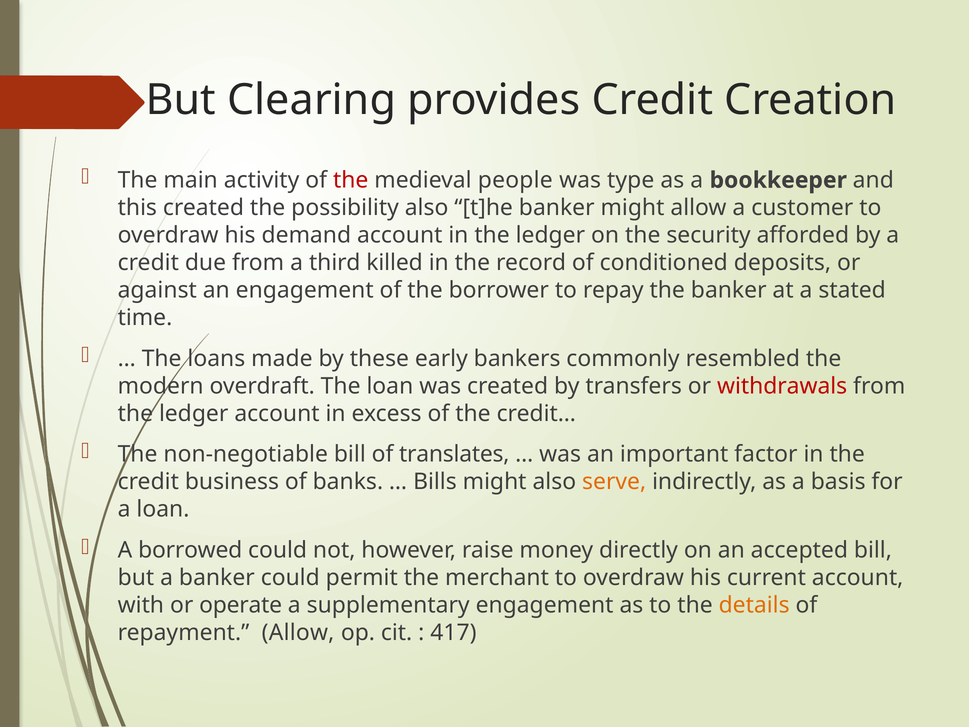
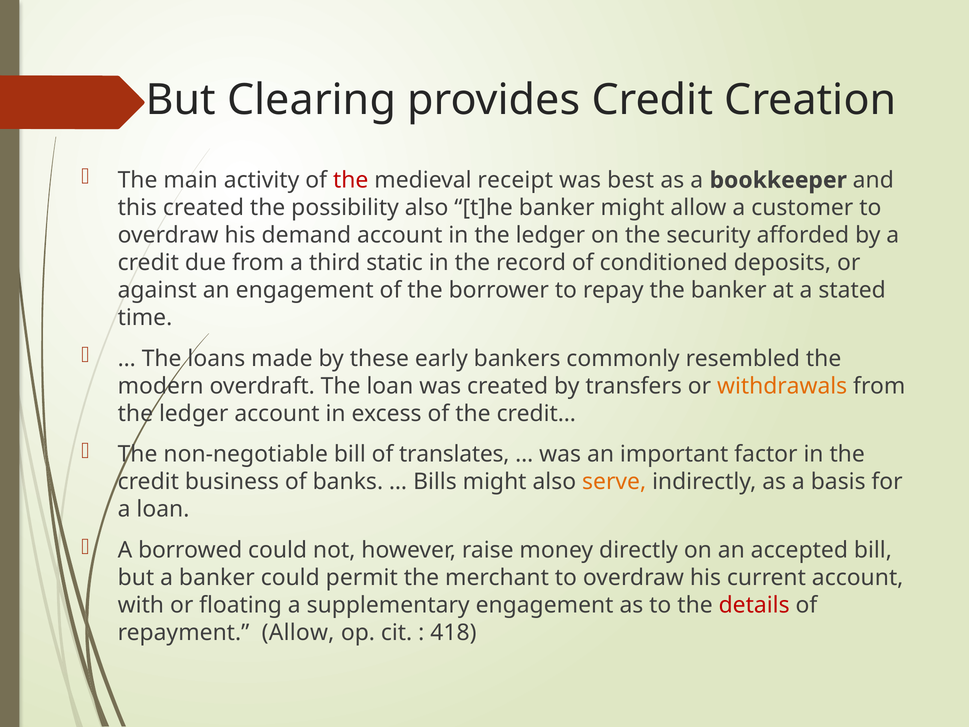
people: people -> receipt (515, 180)
type: type -> best (631, 180)
killed: killed -> static (395, 263)
withdrawals colour: red -> orange (782, 386)
operate: operate -> floating (241, 605)
details colour: orange -> red (754, 605)
417: 417 -> 418 (453, 633)
